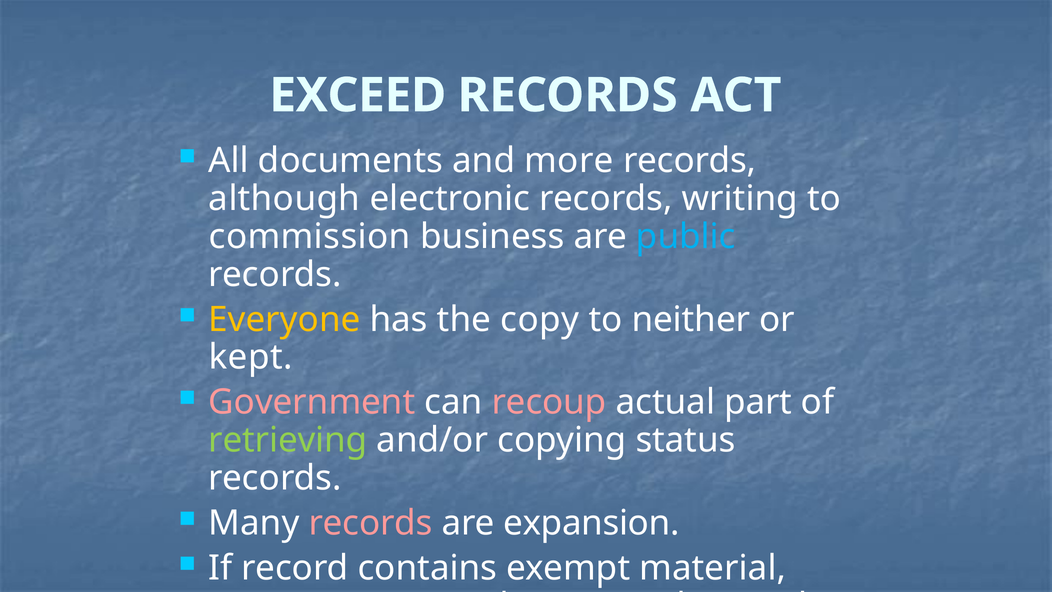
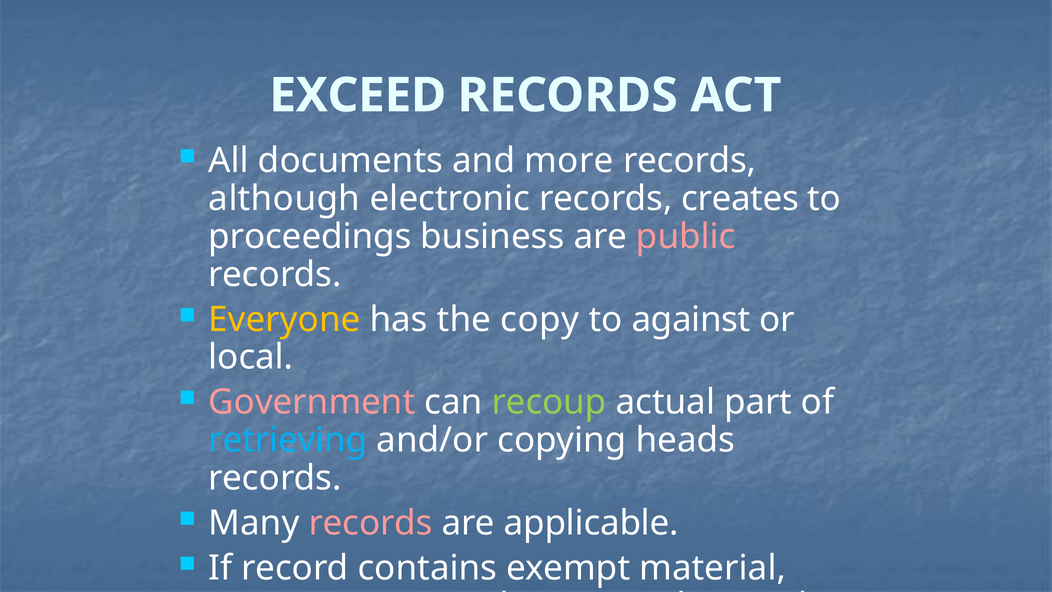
writing: writing -> creates (740, 199)
commission: commission -> proceedings (310, 237)
public colour: light blue -> pink (686, 237)
neither: neither -> against (691, 319)
kept: kept -> local (251, 357)
recoup colour: pink -> light green (549, 402)
retrieving colour: light green -> light blue (288, 440)
status: status -> heads (685, 440)
expansion: expansion -> applicable (591, 523)
